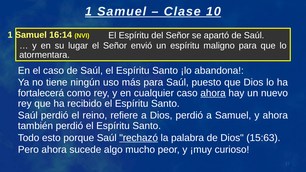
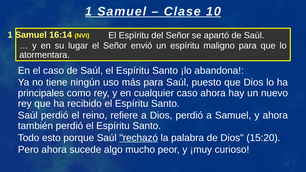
fortalecerá: fortalecerá -> principales (41, 93)
ahora underline: present -> none (213, 93)
15:63: 15:63 -> 15:20 (263, 138)
